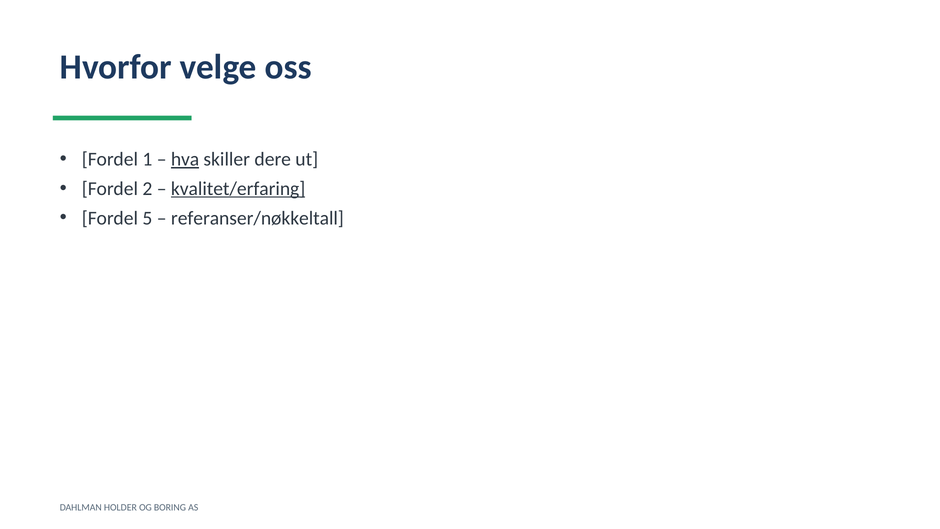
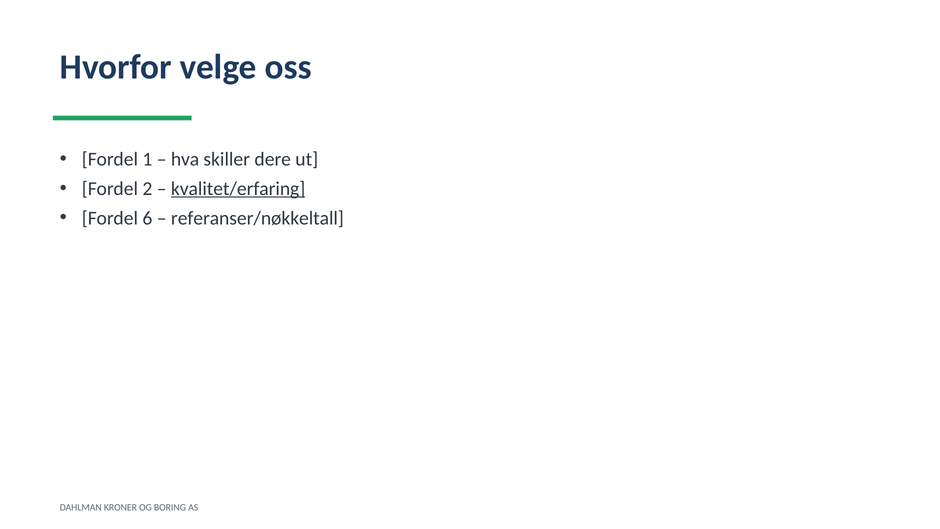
hva underline: present -> none (185, 159)
5: 5 -> 6 (147, 218)
HOLDER: HOLDER -> KRONER (120, 507)
